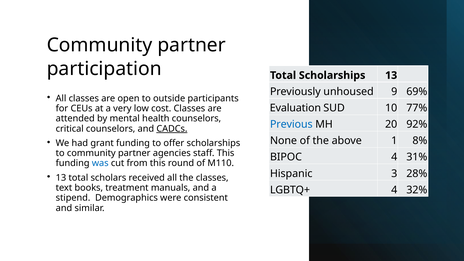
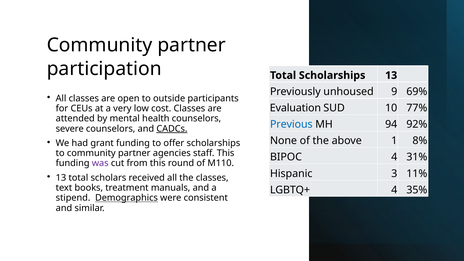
20: 20 -> 94 (391, 124)
critical: critical -> severe (70, 129)
was colour: blue -> purple (100, 163)
28%: 28% -> 11% (417, 174)
32%: 32% -> 35% (417, 190)
Demographics underline: none -> present (126, 198)
